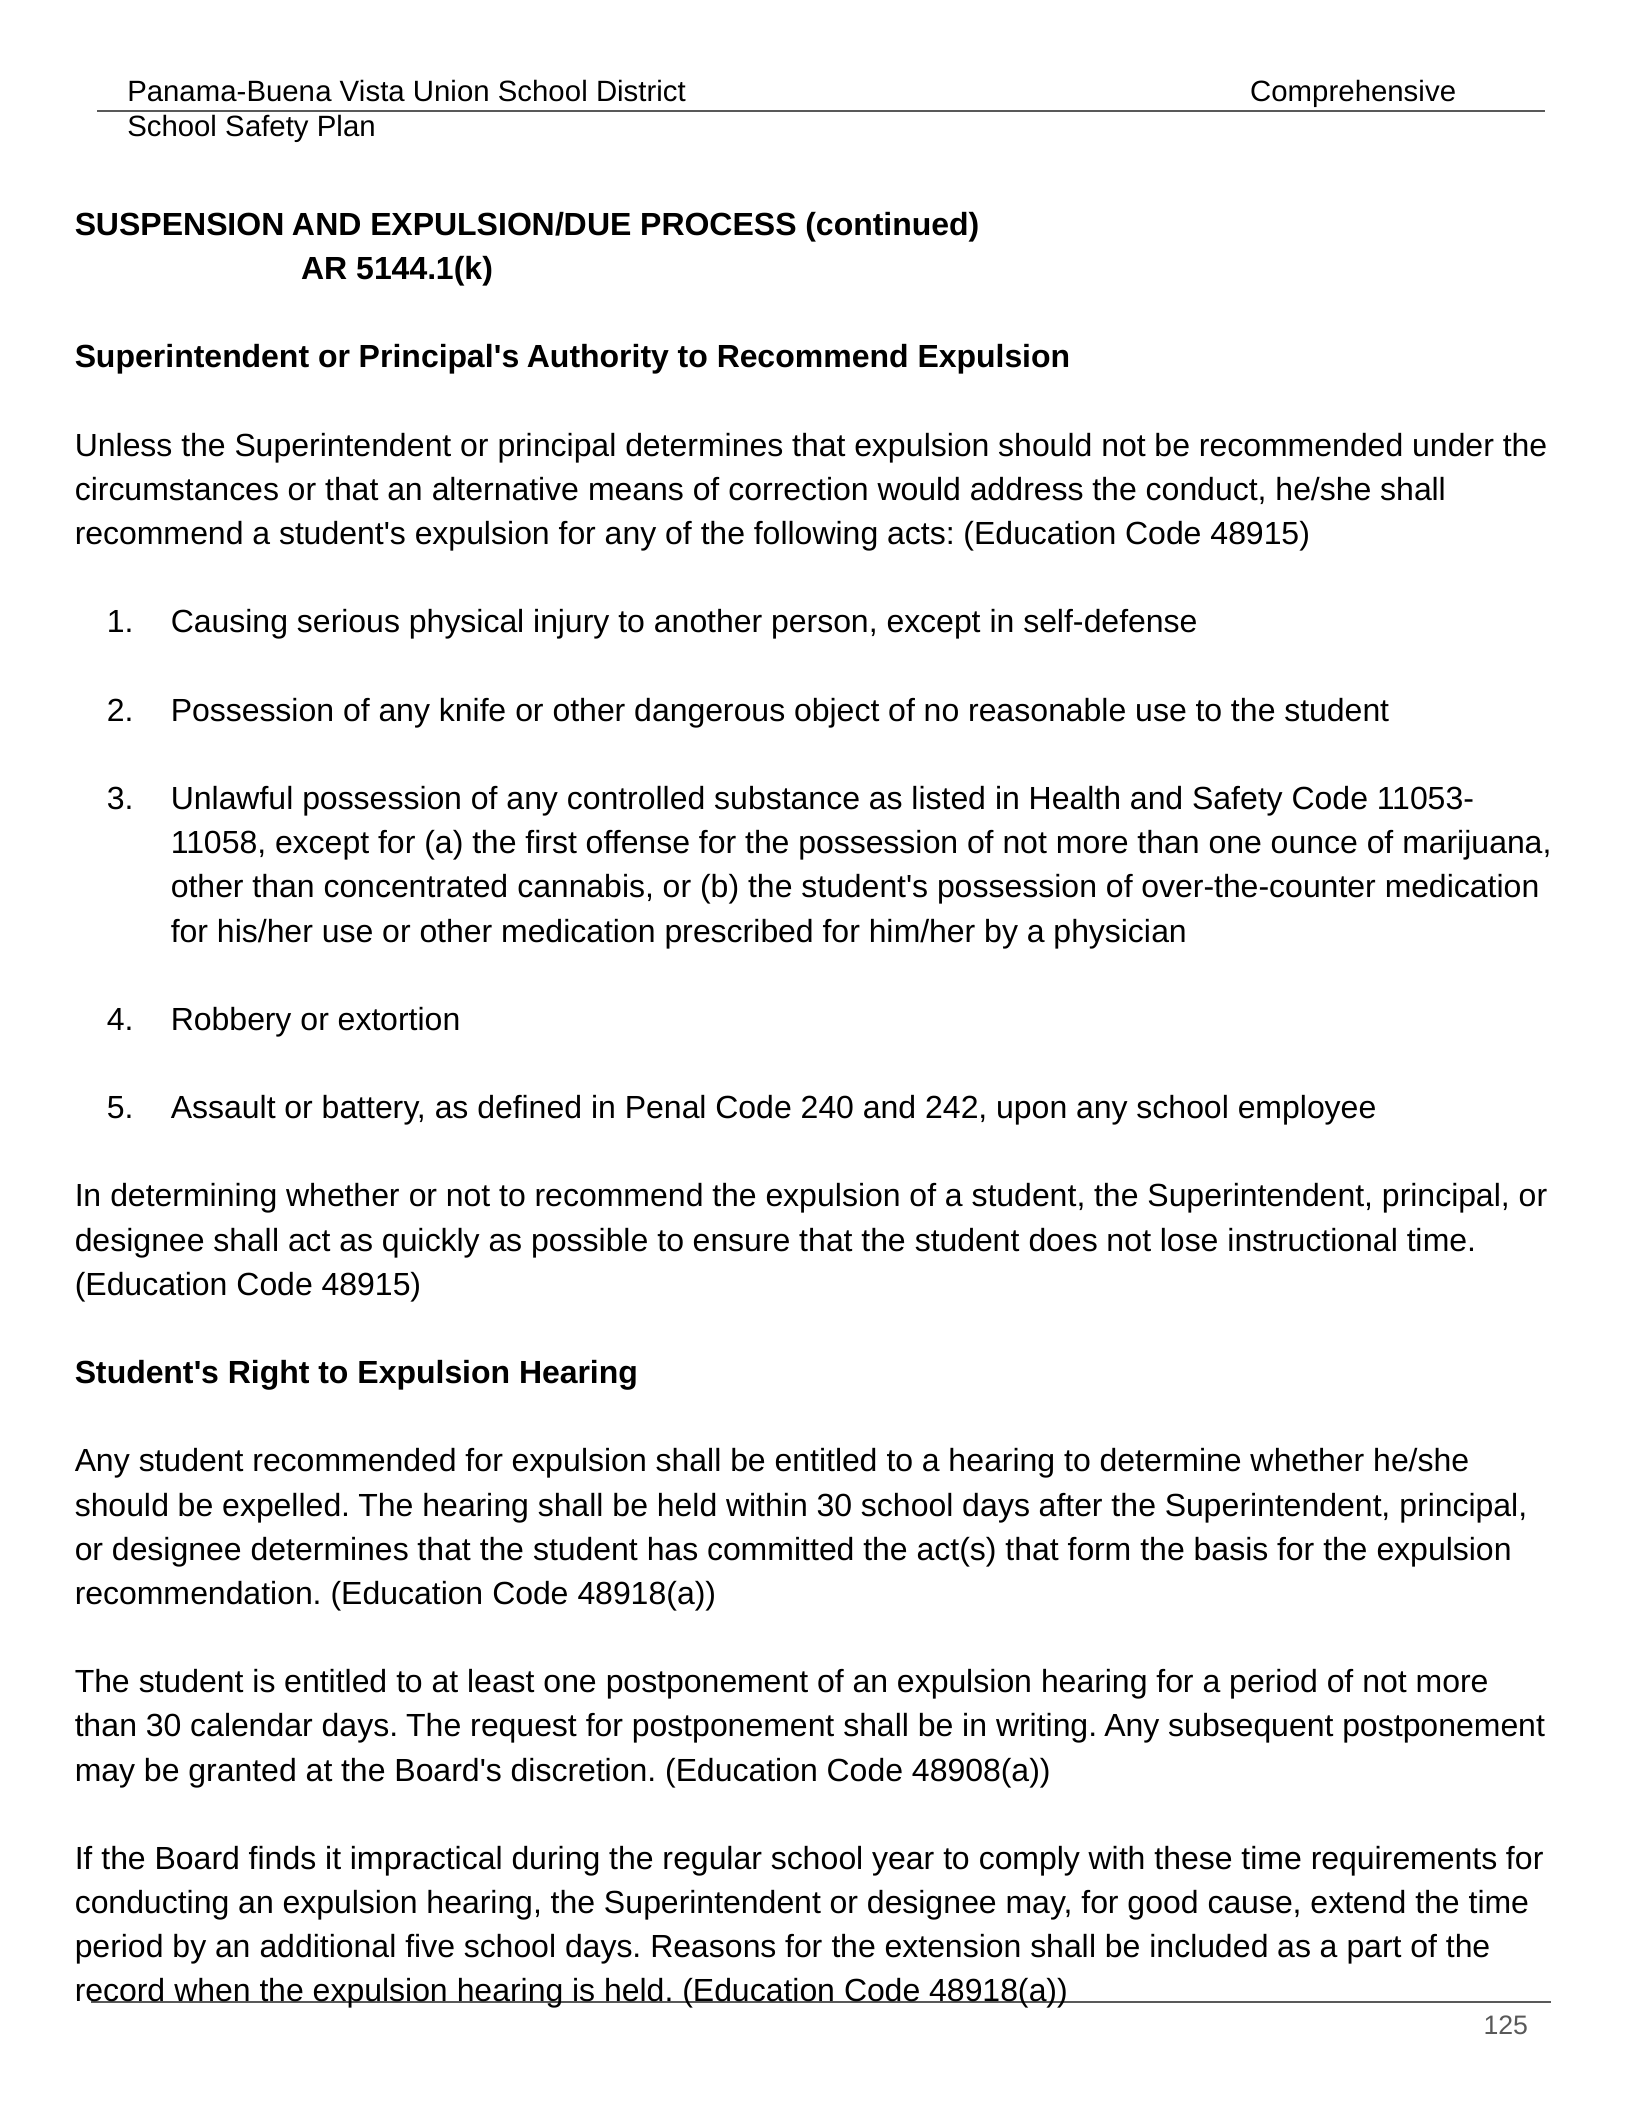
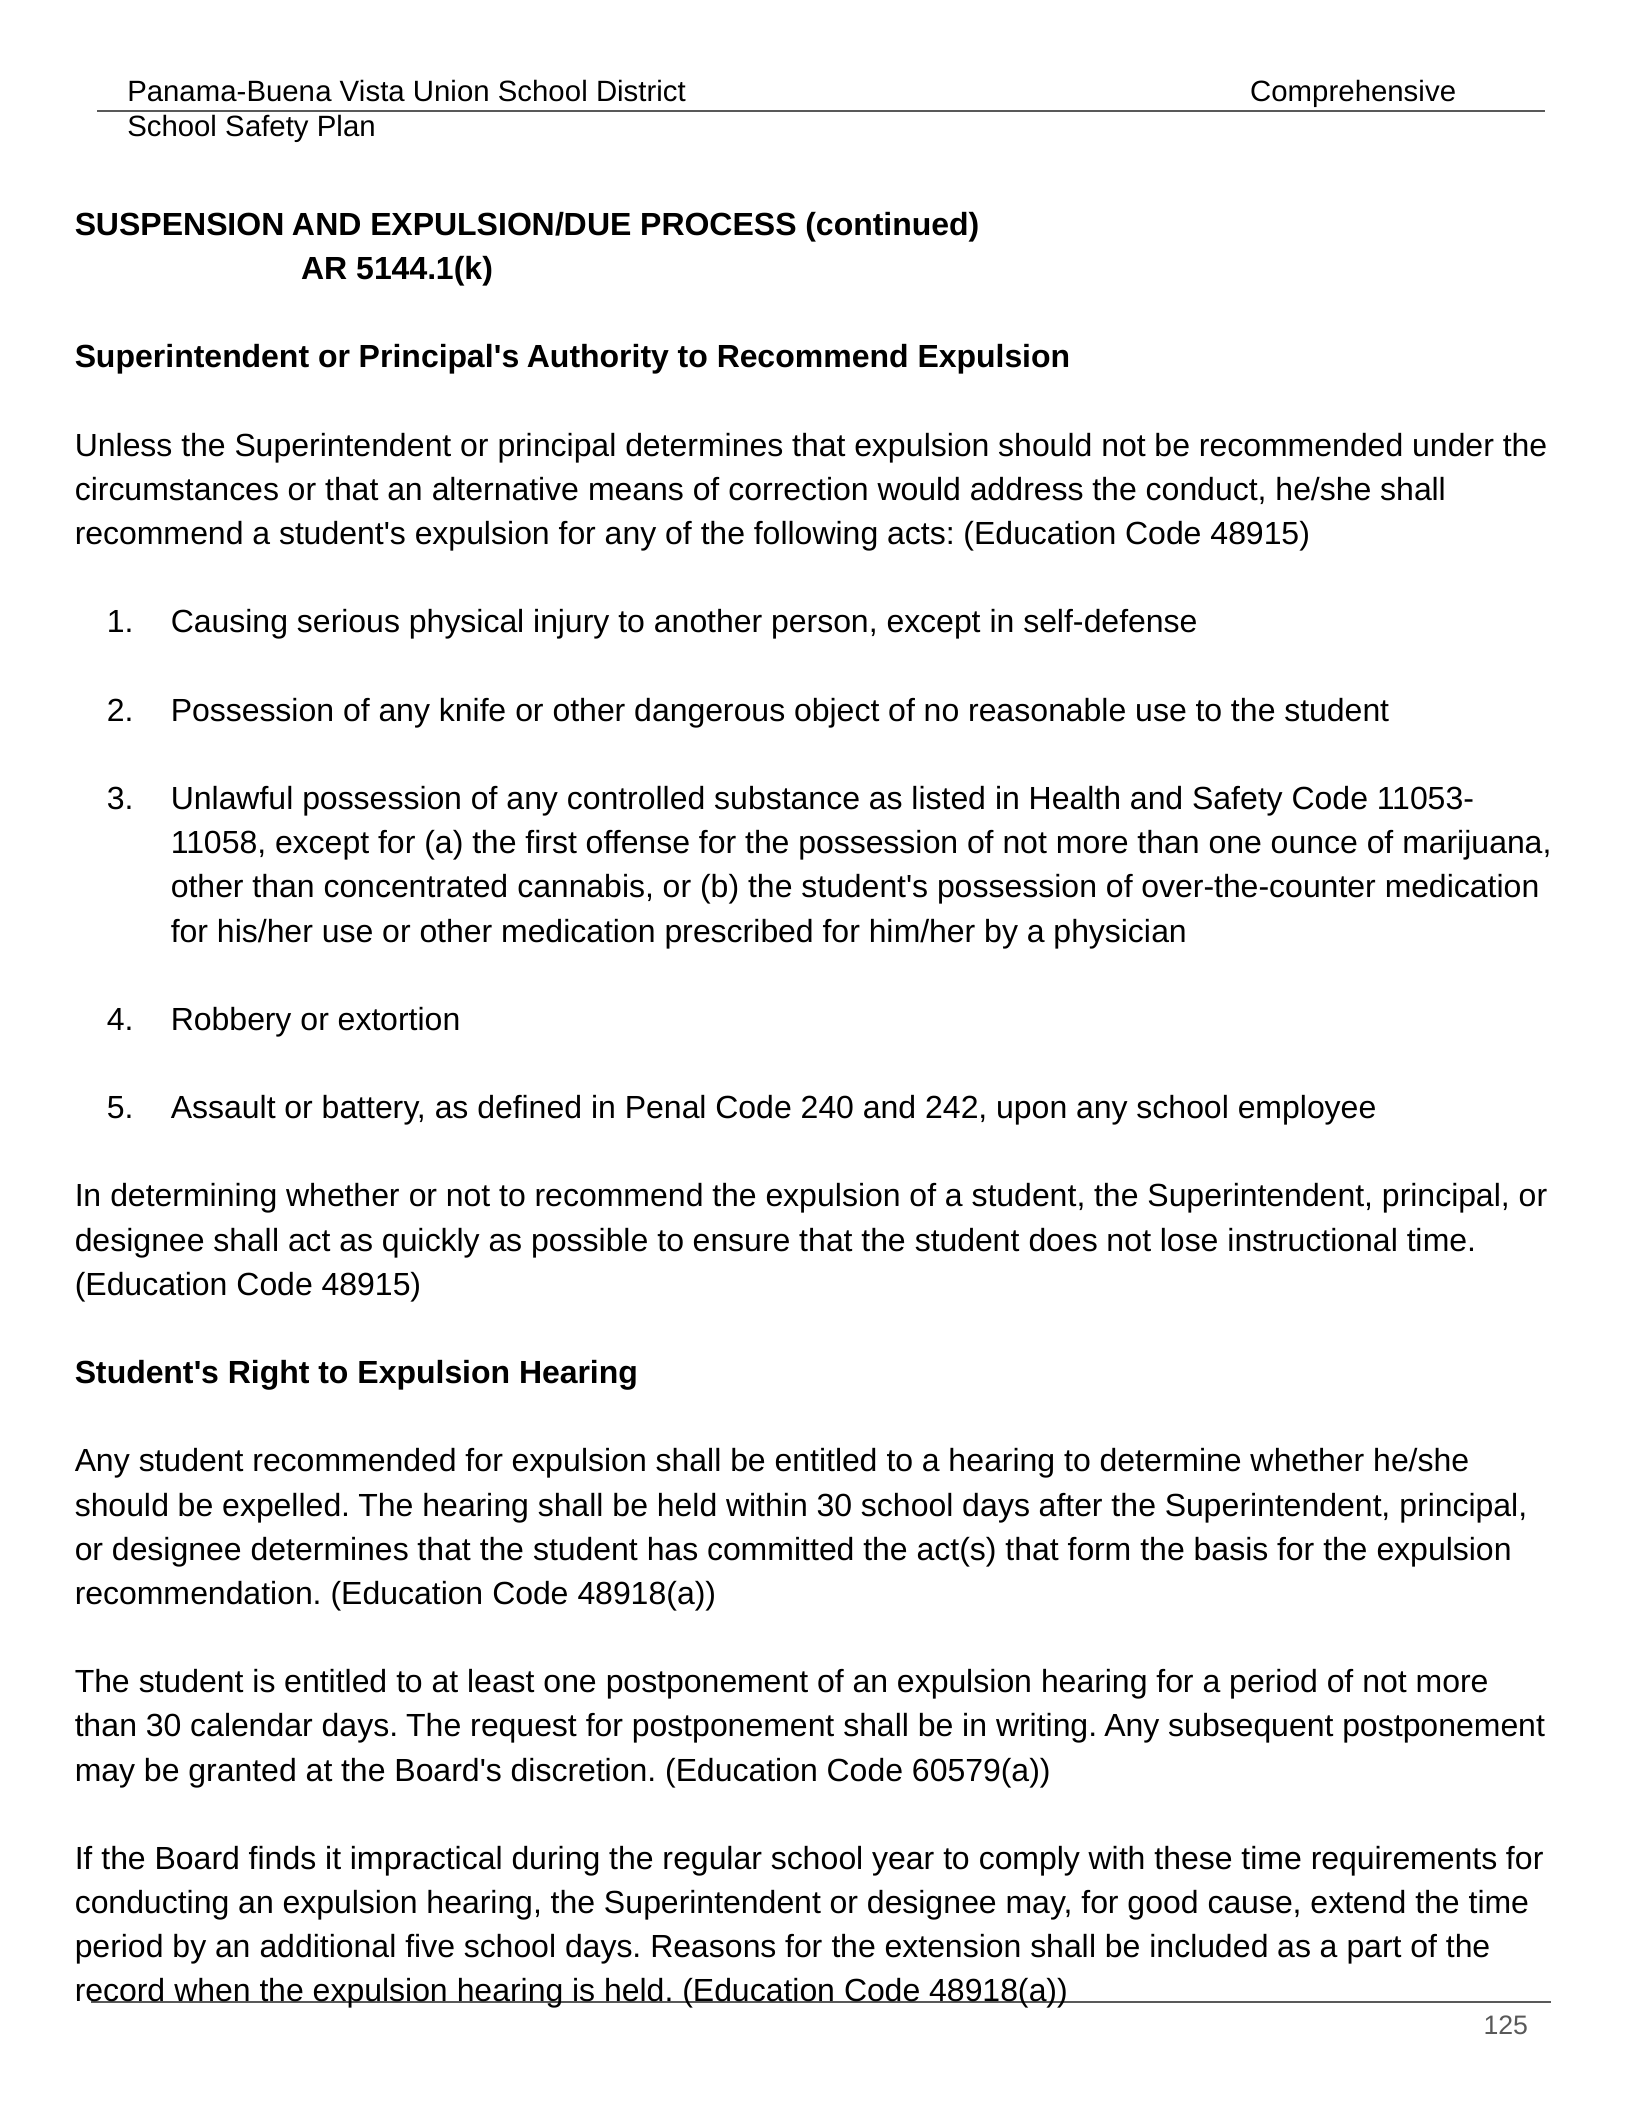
48908(a: 48908(a -> 60579(a (981, 1771)
